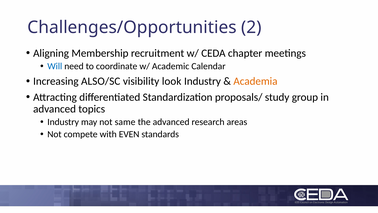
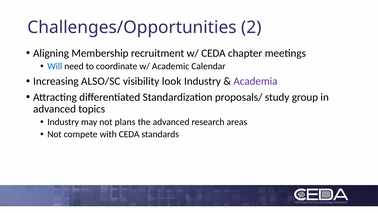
Academia colour: orange -> purple (255, 81)
same: same -> plans (125, 122)
with EVEN: EVEN -> CEDA (129, 134)
